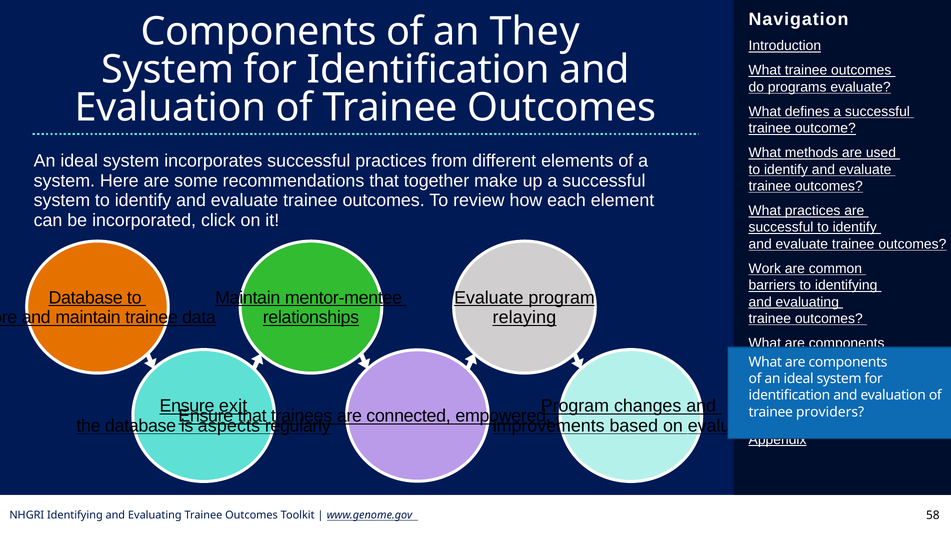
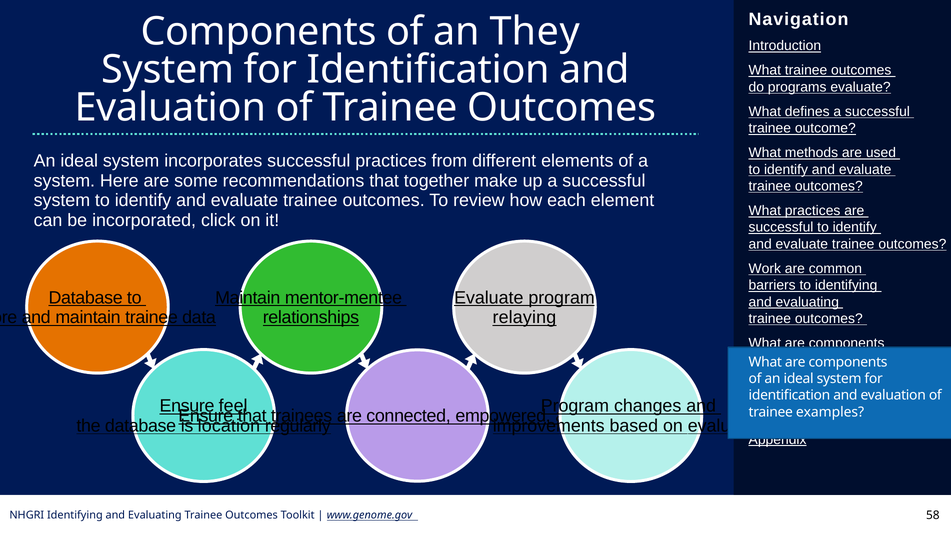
exit: exit -> feel (233, 406)
providers: providers -> examples (830, 412)
aspects: aspects -> location (229, 426)
